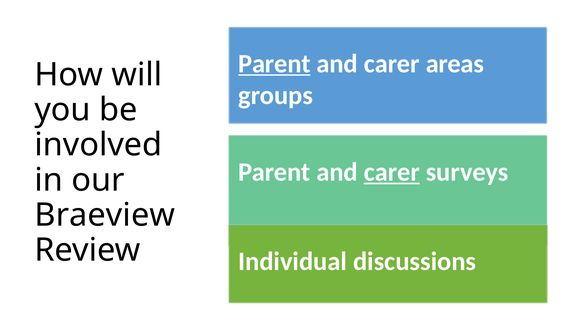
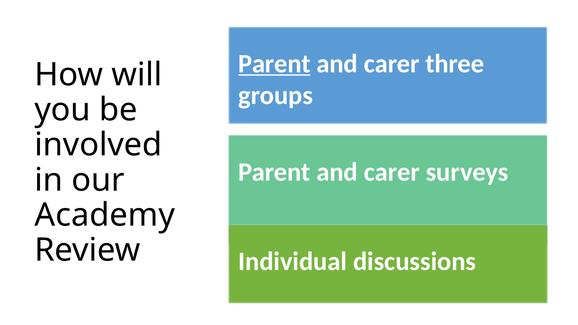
areas: areas -> three (455, 64)
carer underline: present -> none (392, 172)
Braeview: Braeview -> Academy (105, 215)
